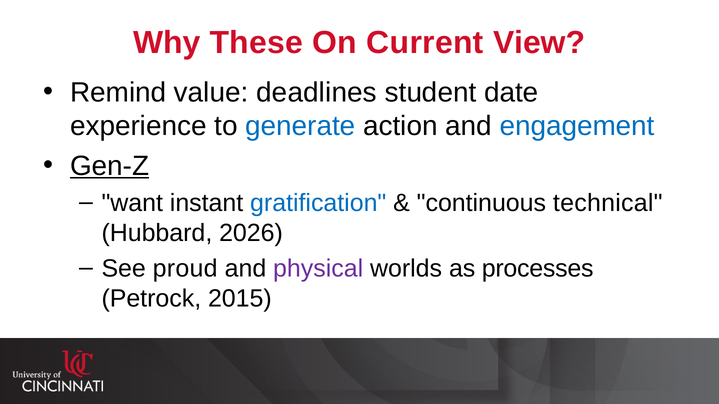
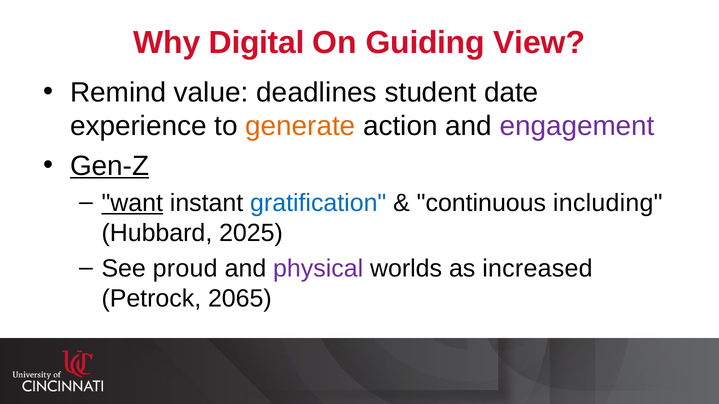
These: These -> Digital (257, 43)
Current: Current -> Guiding (425, 43)
generate colour: blue -> orange (300, 126)
engagement colour: blue -> purple (577, 126)
want underline: none -> present (132, 203)
technical: technical -> including (608, 203)
2026: 2026 -> 2025 (251, 233)
processes: processes -> increased (537, 269)
2015: 2015 -> 2065 (240, 299)
